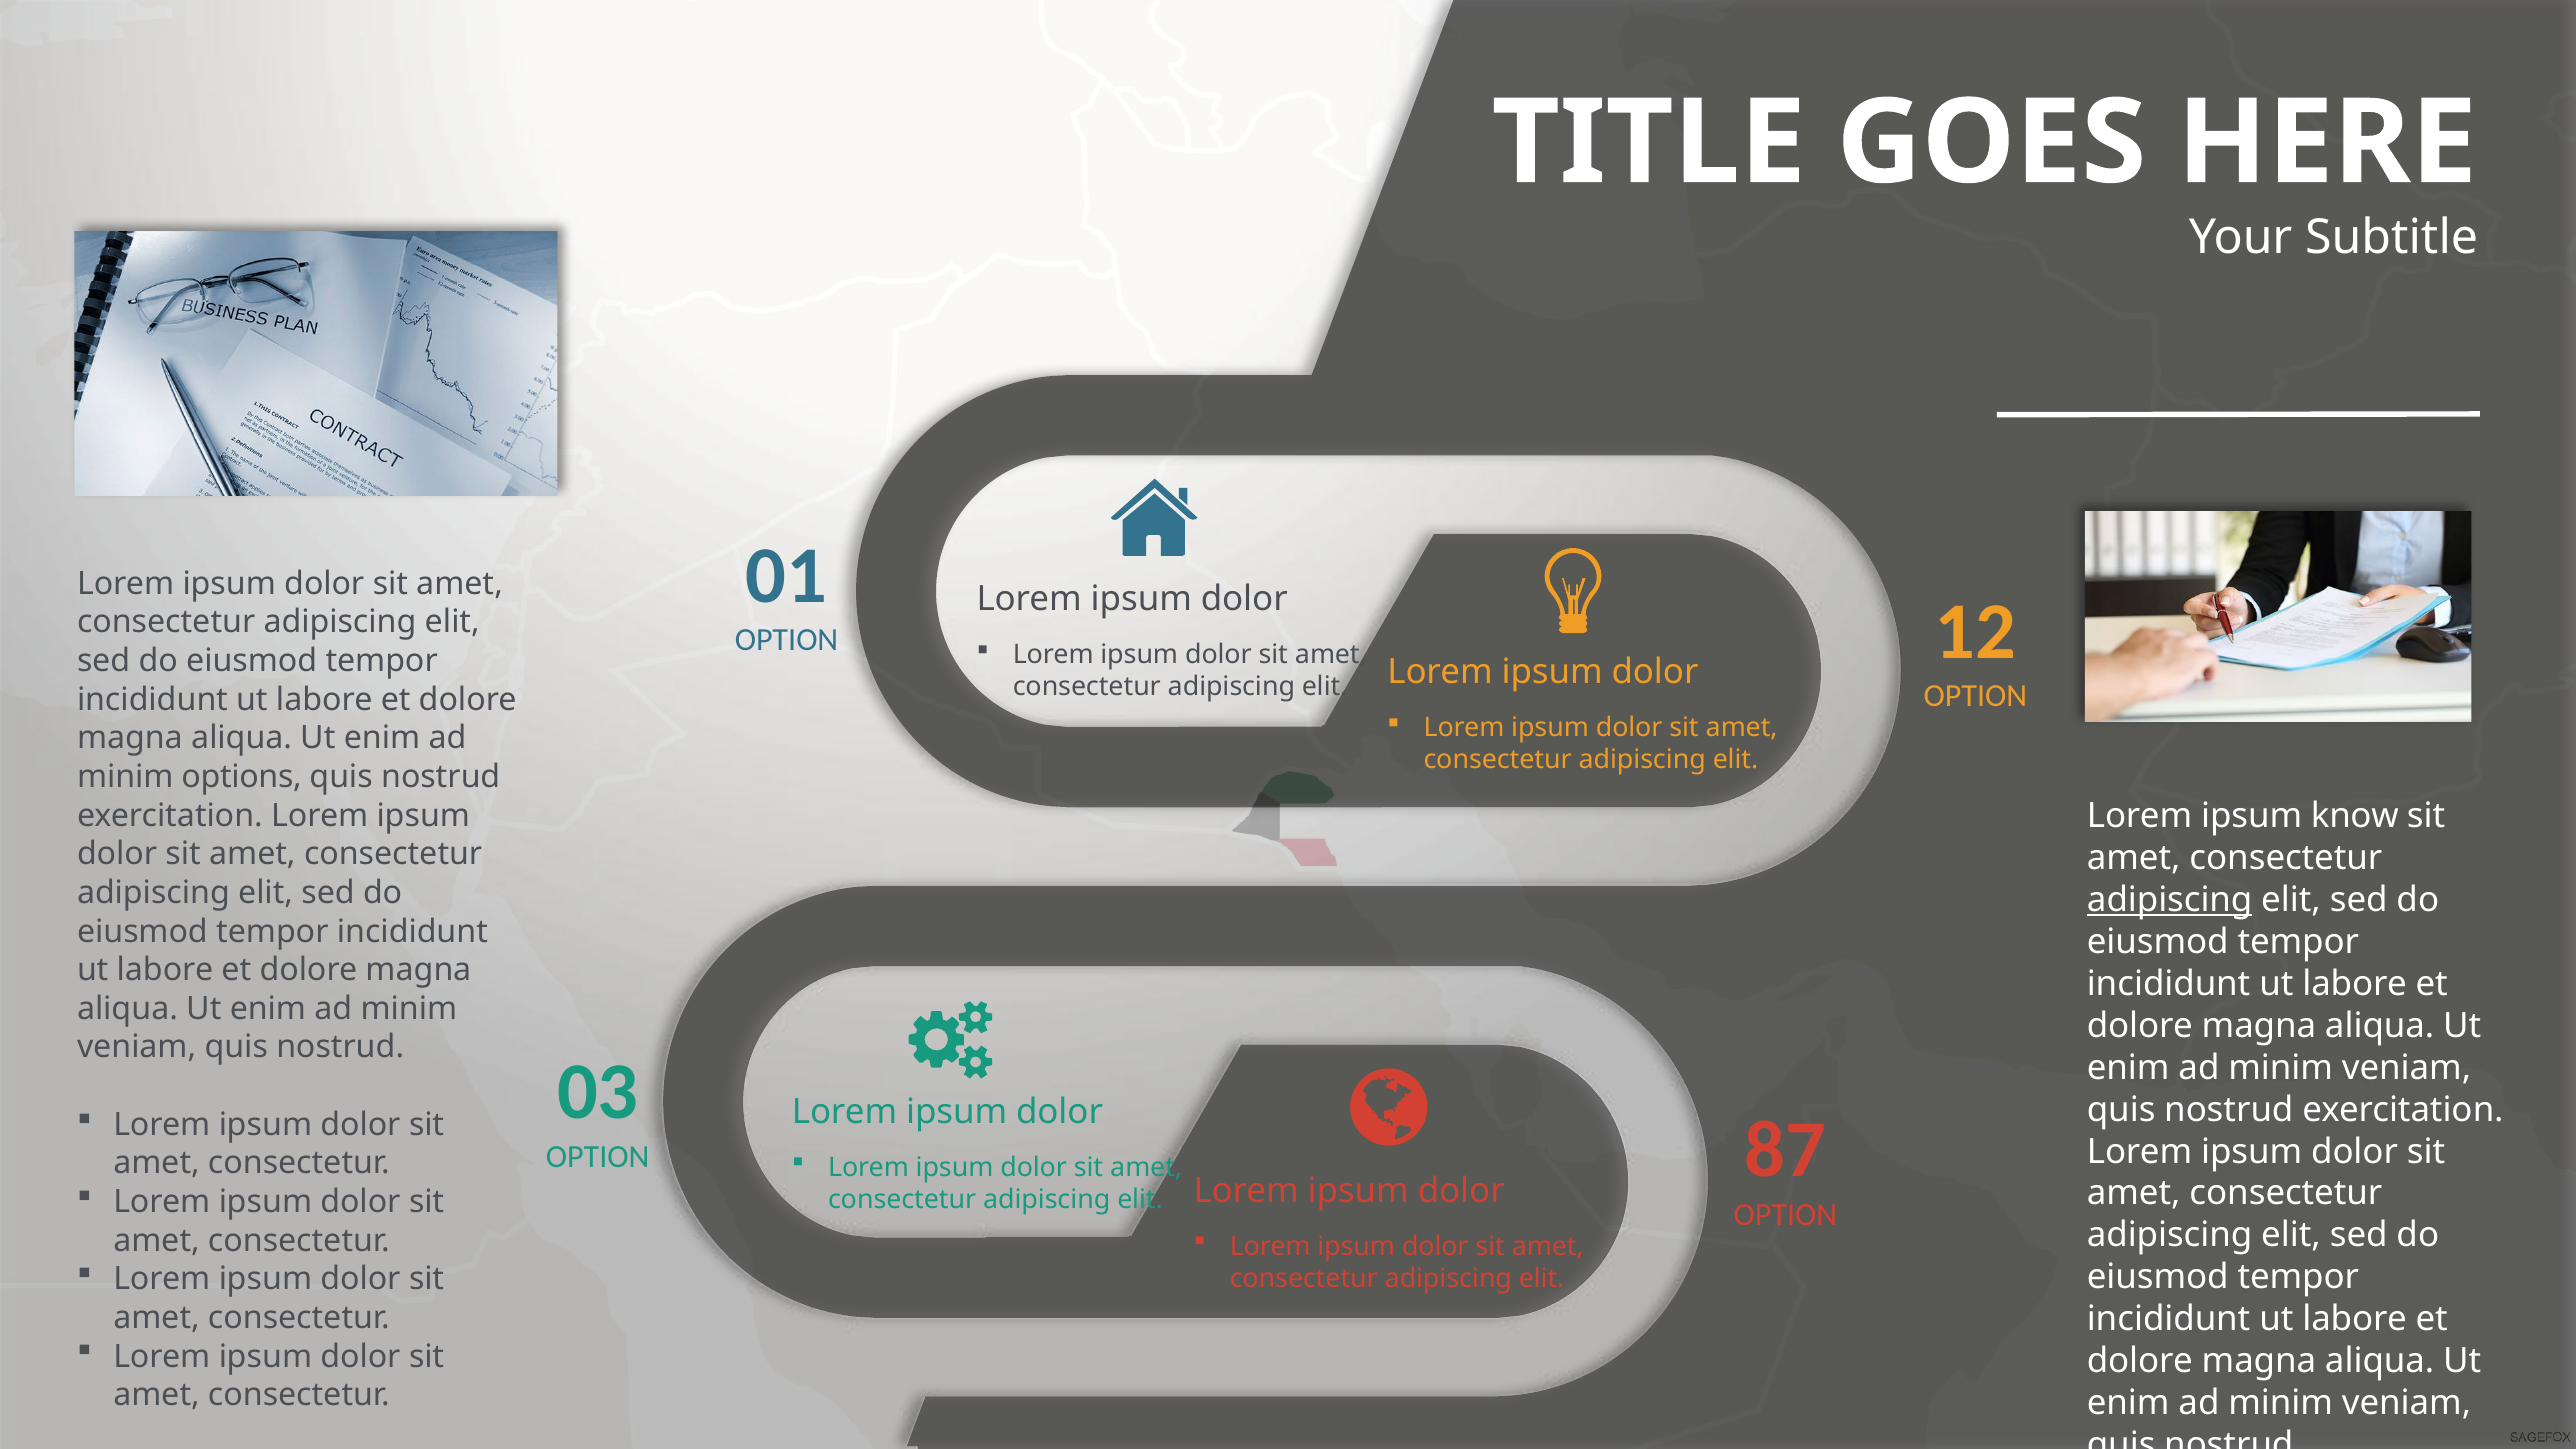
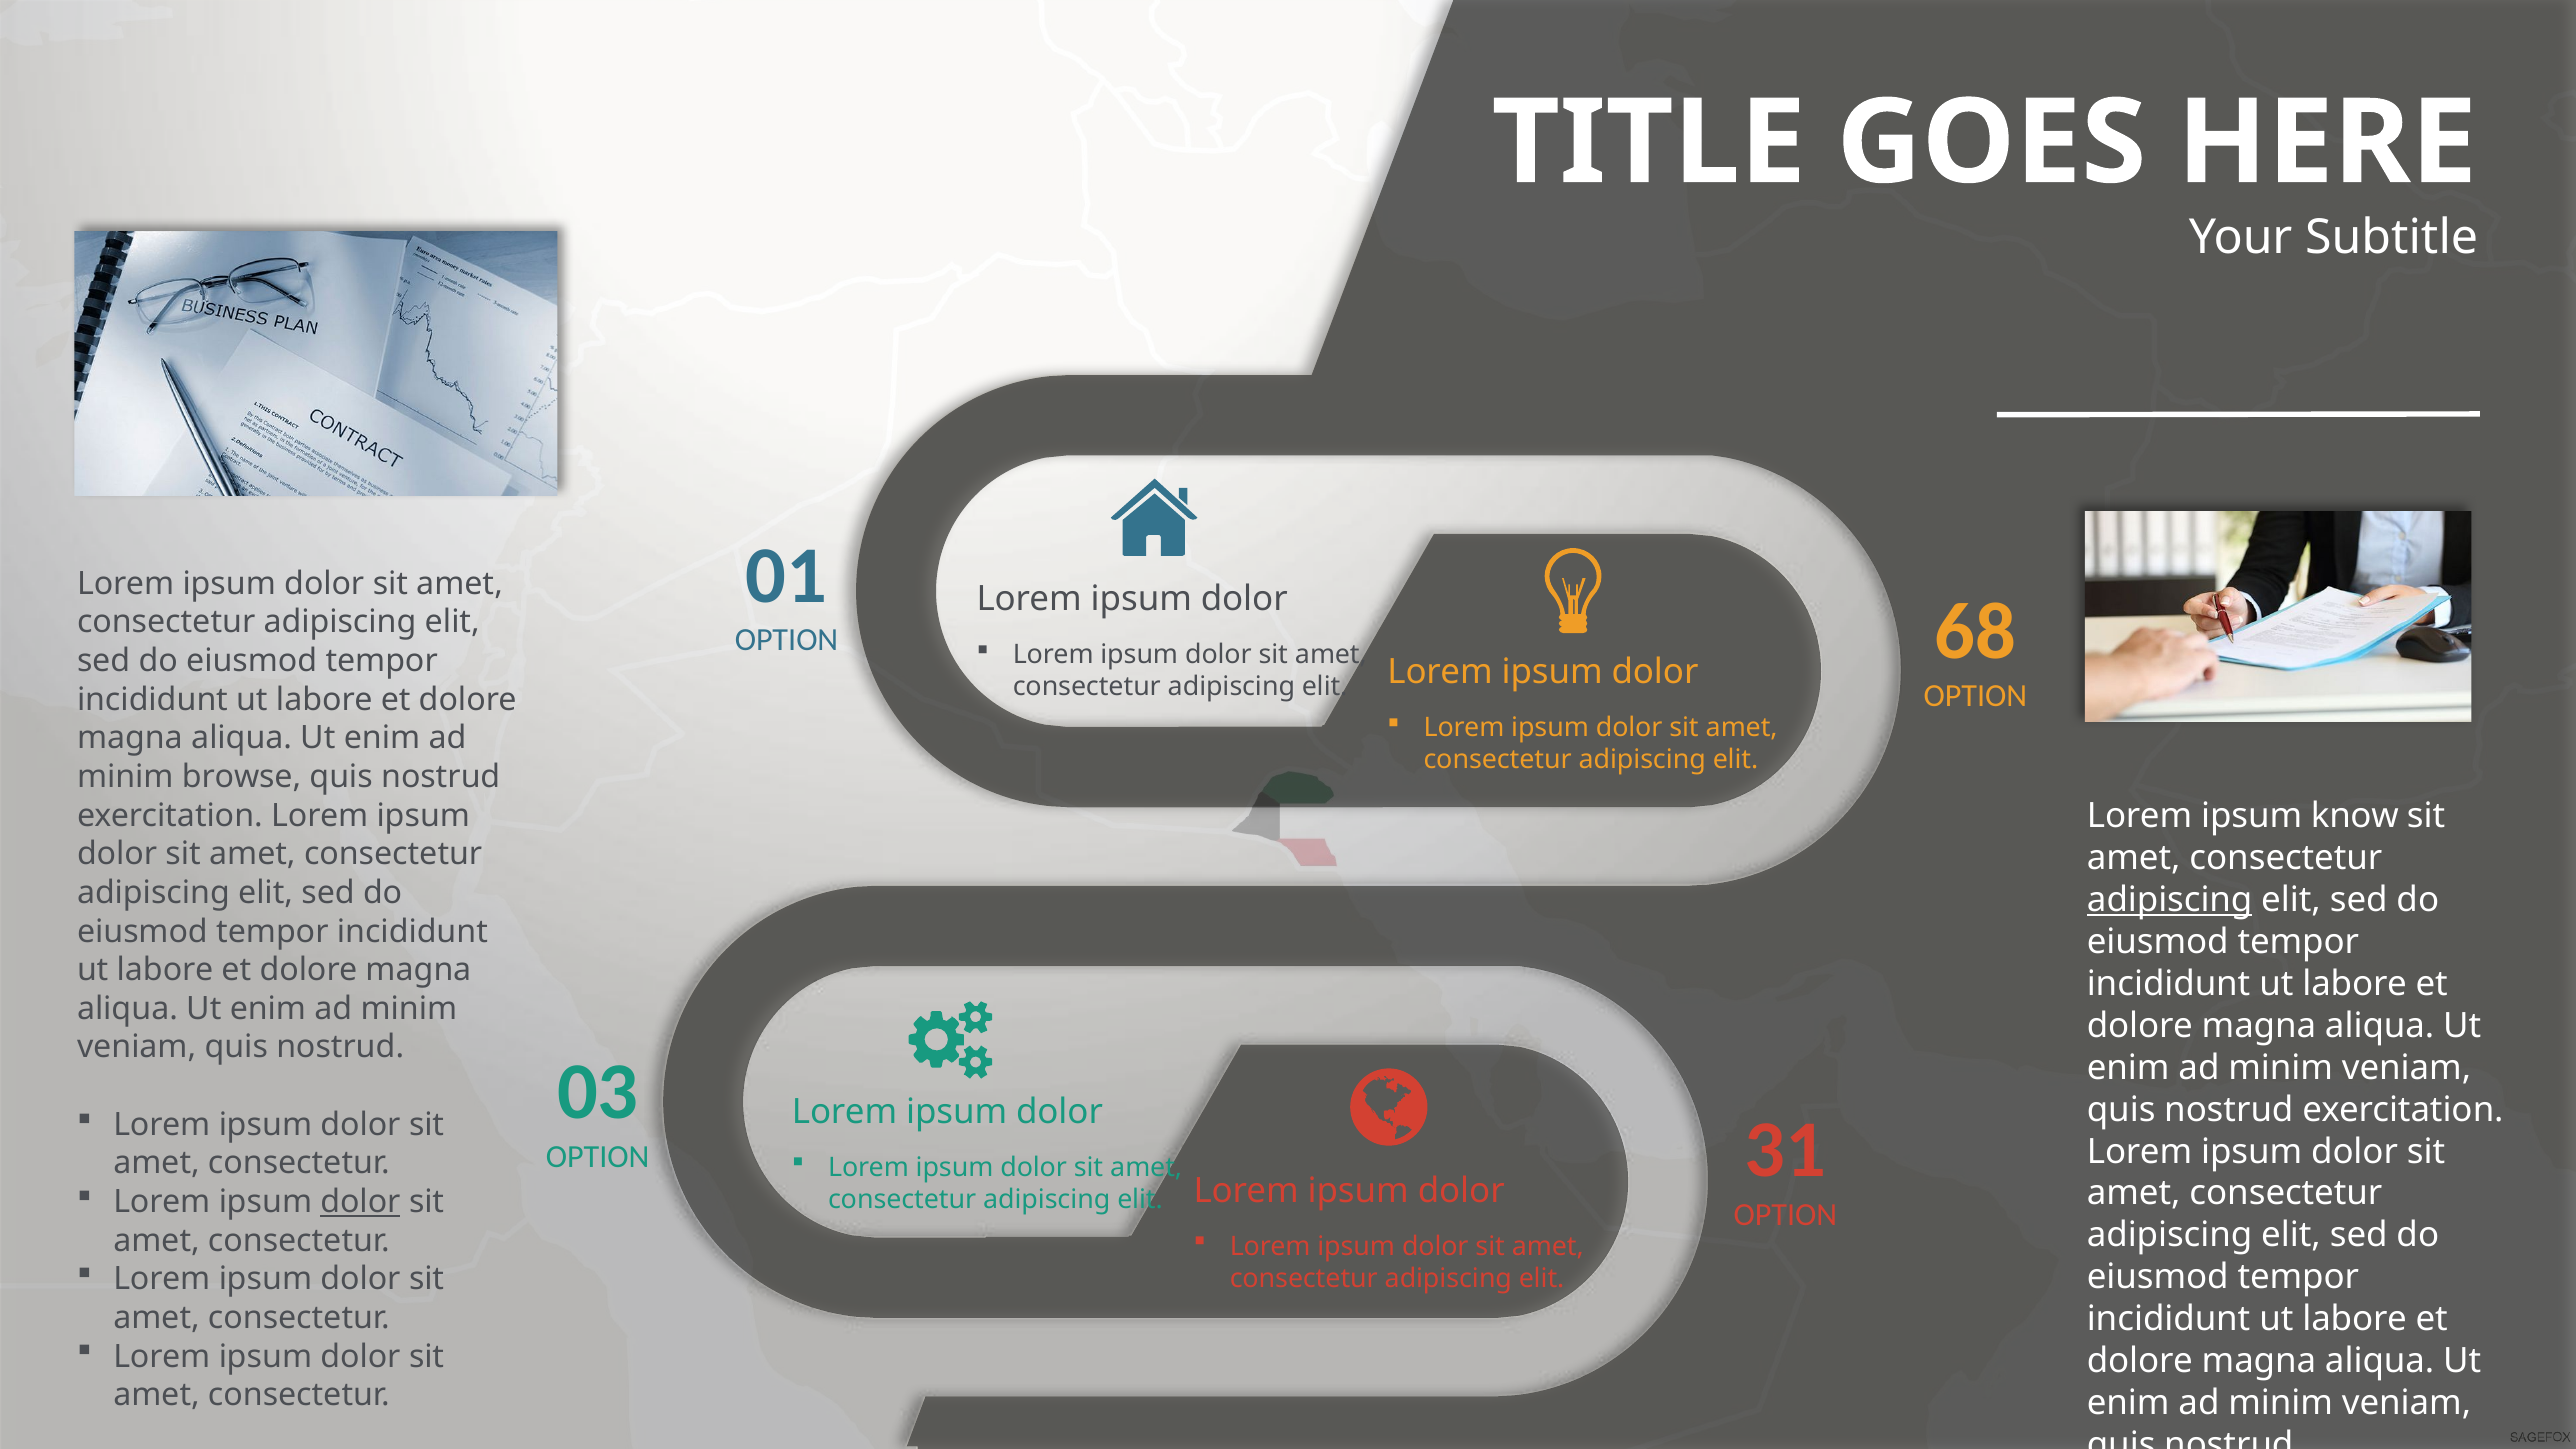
12: 12 -> 68 (1975, 632)
options: options -> browse (241, 777)
87: 87 -> 31 (1785, 1150)
dolor underline: none -> present (360, 1202)
